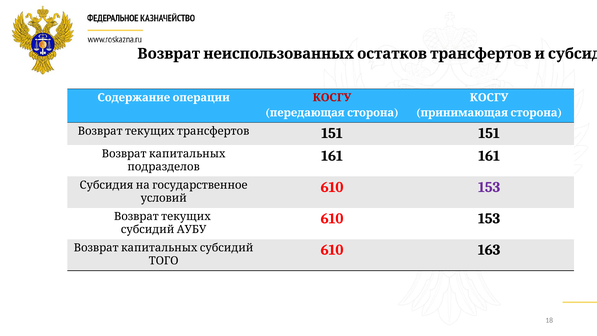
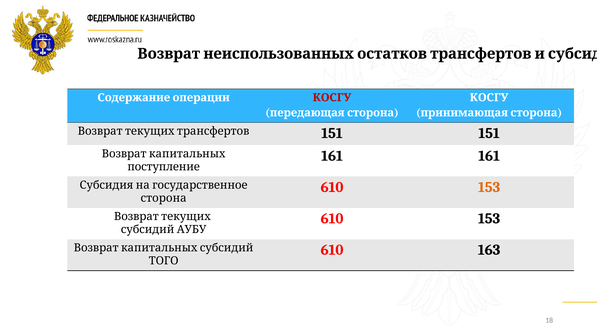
подразделов: подразделов -> поступление (164, 167)
153 colour: purple -> orange (489, 187)
условий: условий -> сторона (164, 198)
